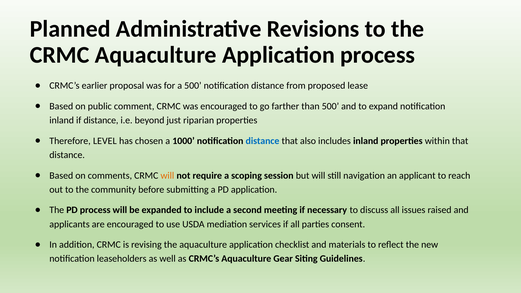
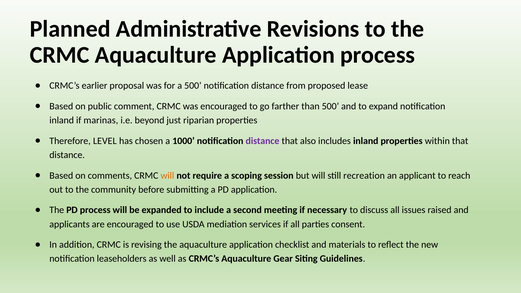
if distance: distance -> marinas (101, 120)
distance colour: blue -> purple (263, 141)
navigation: navigation -> recreation (364, 176)
